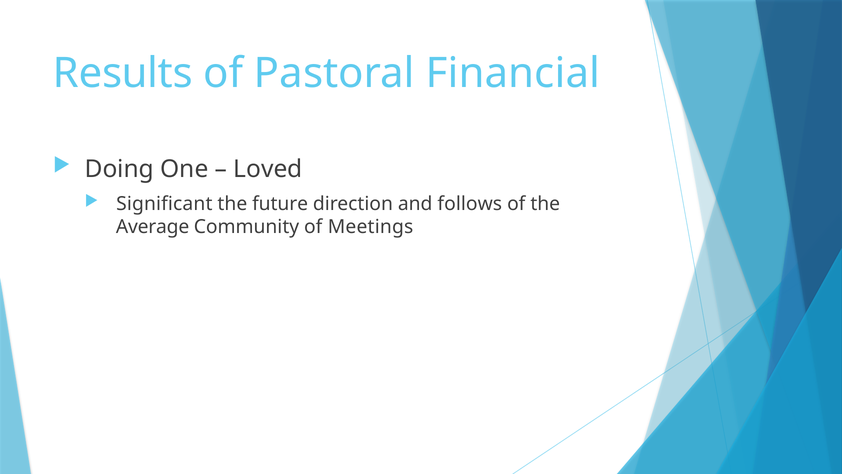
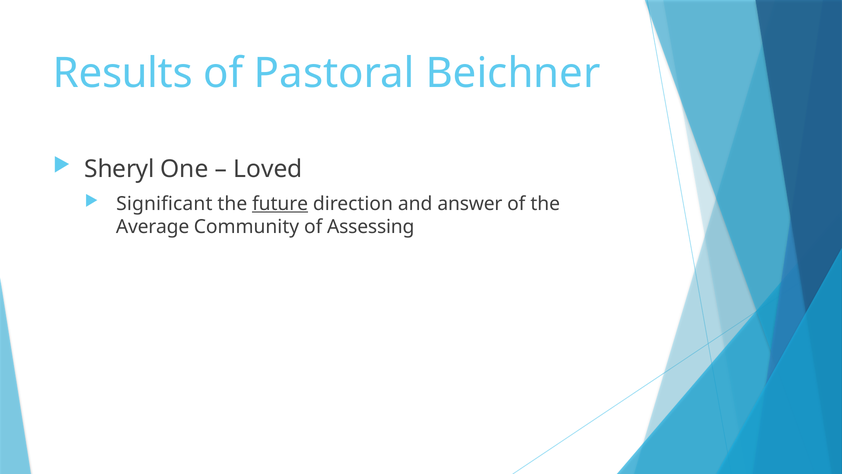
Financial: Financial -> Beichner (513, 73)
Doing: Doing -> Sheryl (119, 169)
future underline: none -> present (280, 204)
follows: follows -> answer (470, 204)
Meetings: Meetings -> Assessing (371, 227)
